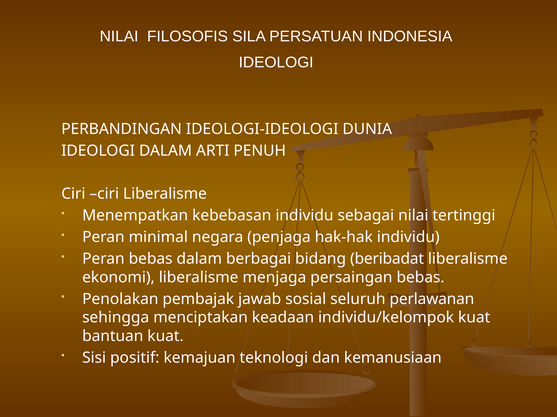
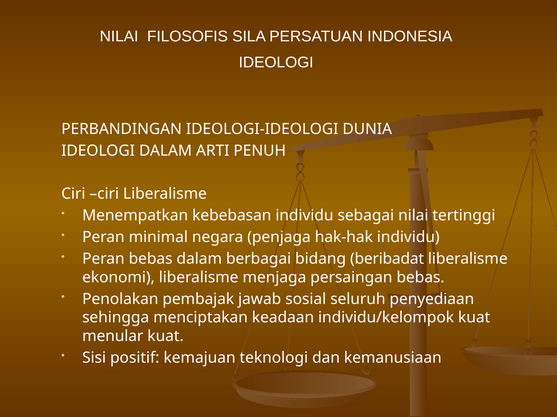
perlawanan: perlawanan -> penyediaan (432, 299)
bantuan: bantuan -> menular (113, 337)
